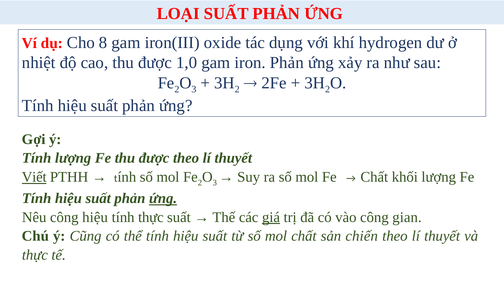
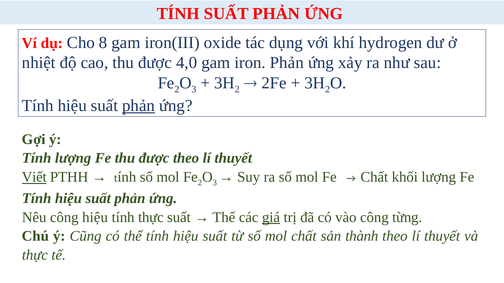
LOẠI: LOẠI -> TÍNH (178, 14)
1,0: 1,0 -> 4,0 (187, 63)
phản underline: none -> present (139, 106)
ứng underline: present -> none (163, 199)
gian: gian -> từng (407, 218)
chiến: chiến -> thành (362, 237)
